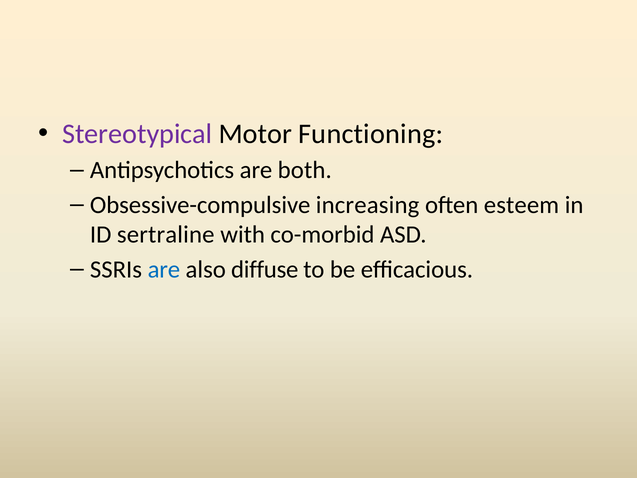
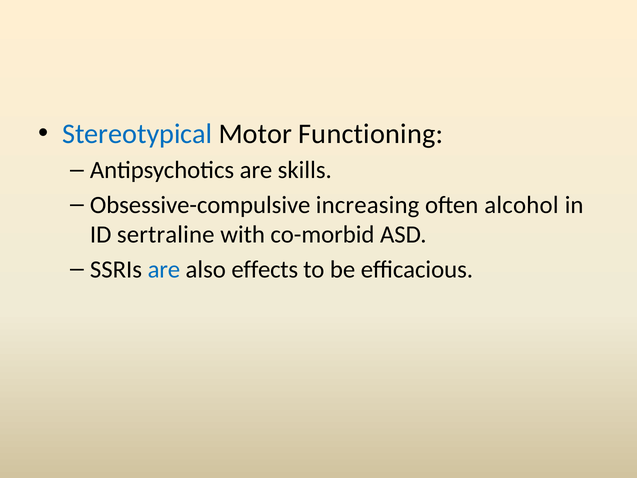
Stereotypical colour: purple -> blue (137, 134)
both: both -> skills (305, 170)
esteem: esteem -> alcohol (521, 205)
diffuse: diffuse -> effects (265, 269)
